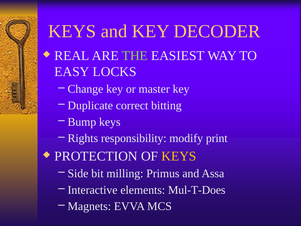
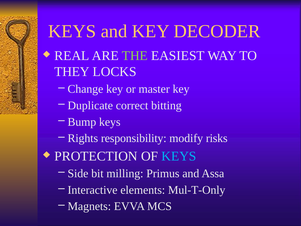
EASY: EASY -> THEY (72, 72)
print: print -> risks (217, 138)
KEYS colour: yellow -> light blue (179, 156)
Mul-T-Does: Mul-T-Does -> Mul-T-Only (197, 190)
